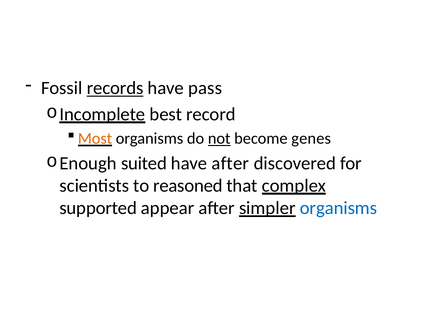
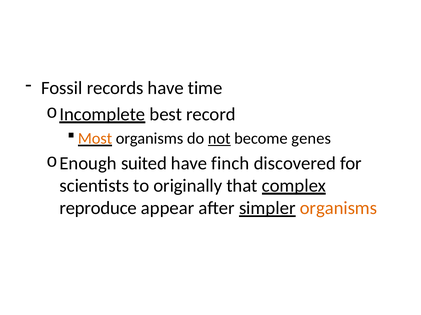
records underline: present -> none (115, 88)
pass: pass -> time (205, 88)
have after: after -> finch (230, 164)
reasoned: reasoned -> originally (188, 186)
supported: supported -> reproduce (98, 209)
organisms colour: blue -> orange (338, 209)
